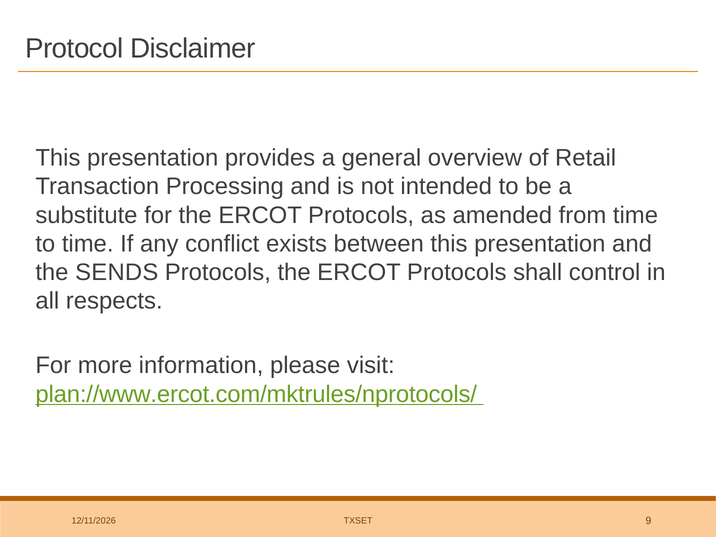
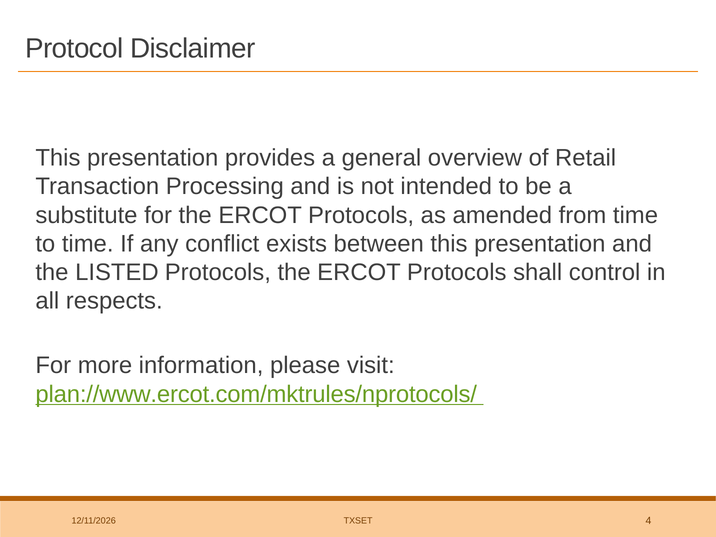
SENDS: SENDS -> LISTED (117, 272)
9: 9 -> 4 (648, 521)
